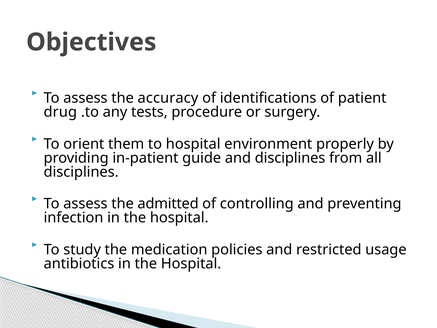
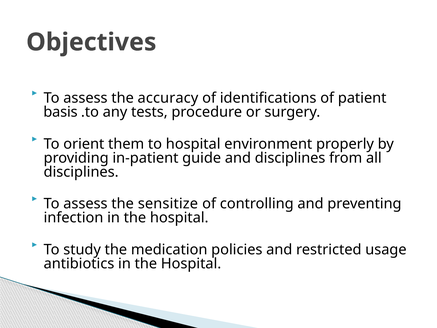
drug: drug -> basis (60, 112)
admitted: admitted -> sensitize (168, 204)
